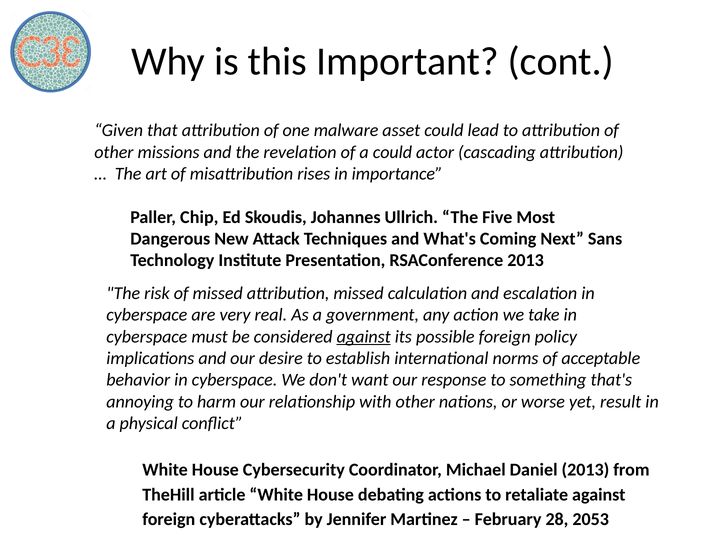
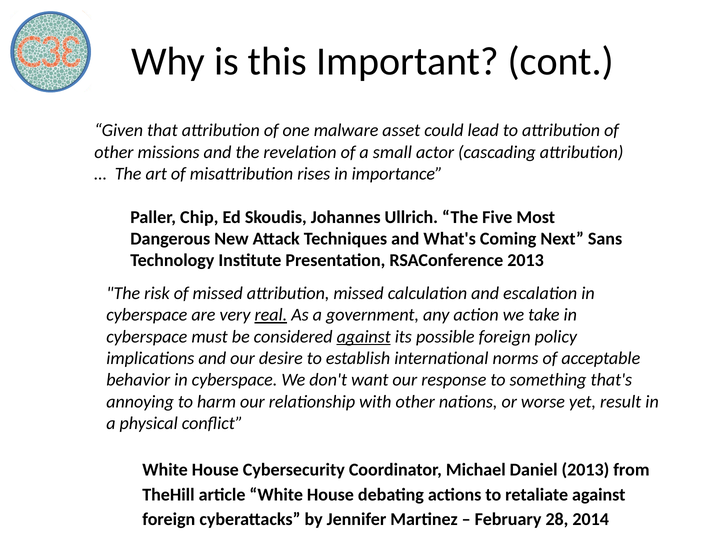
a could: could -> small (392, 152)
real underline: none -> present (271, 315)
2053: 2053 -> 2014 (591, 519)
